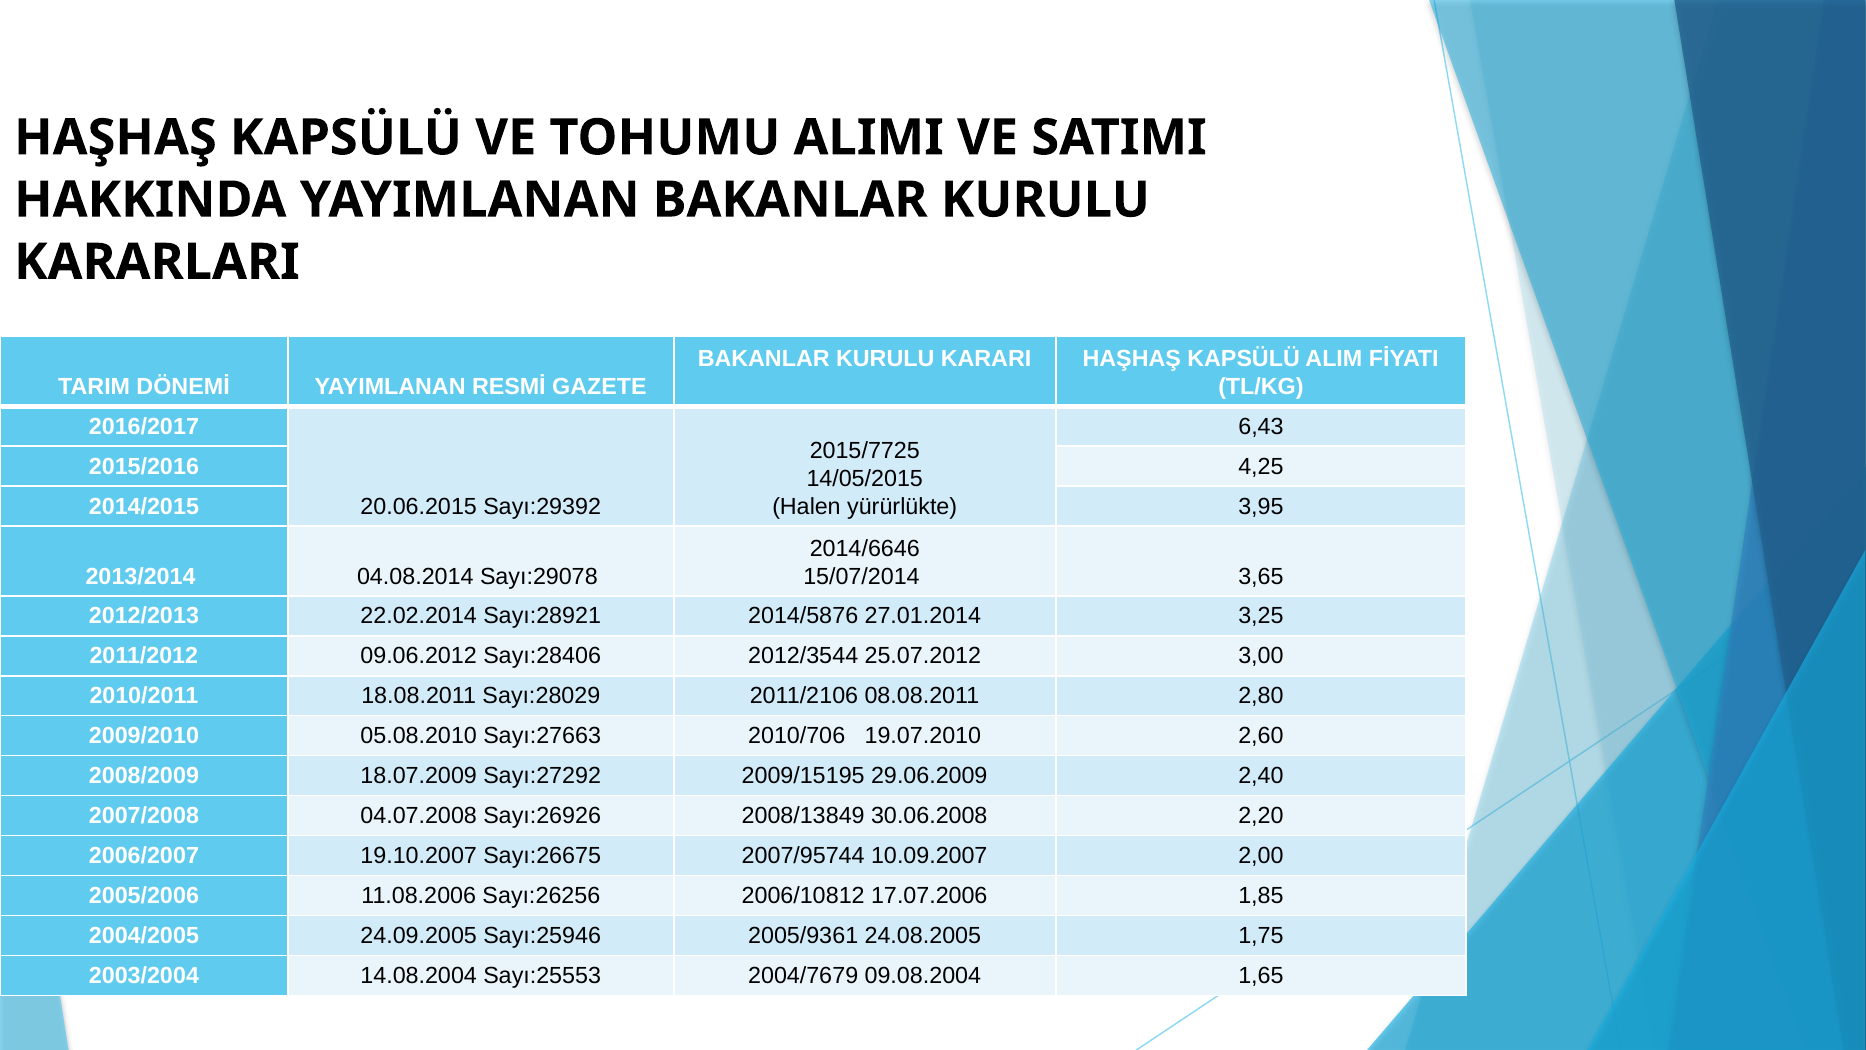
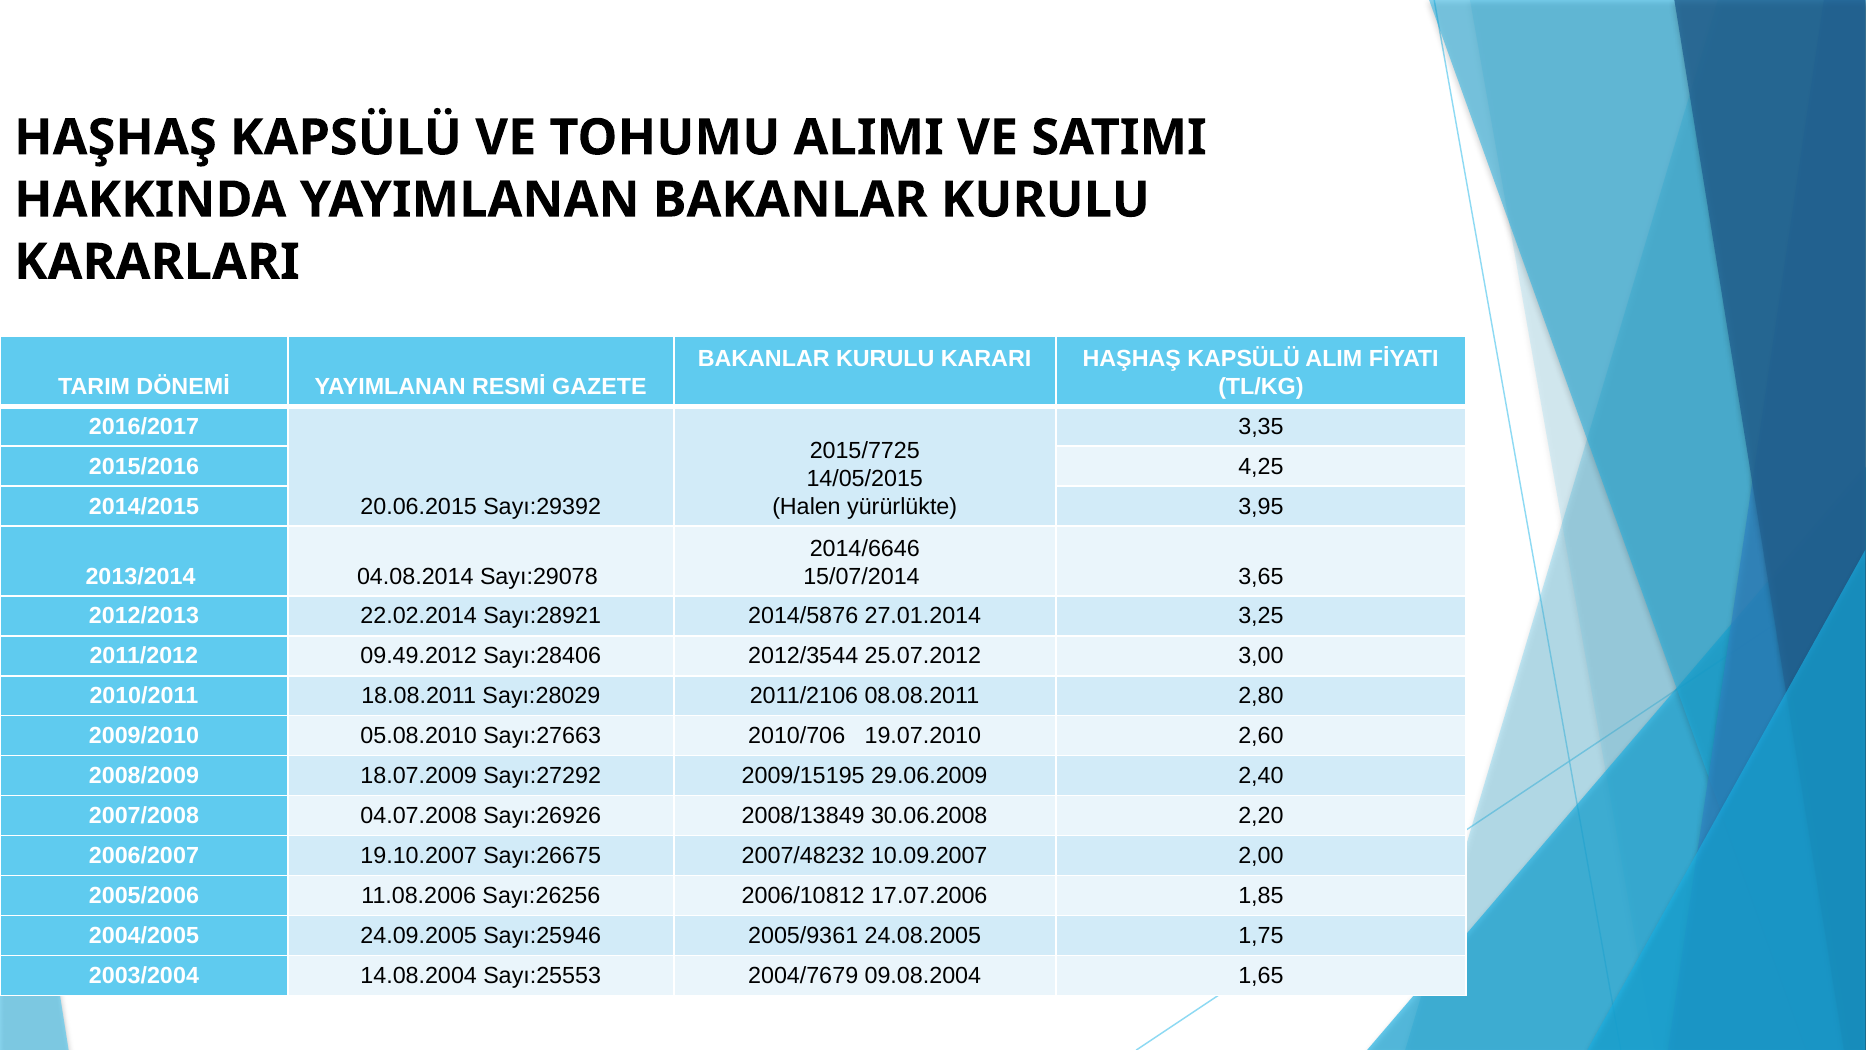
6,43: 6,43 -> 3,35 (1261, 427)
09.06.2012: 09.06.2012 -> 09.49.2012 (419, 656)
2007/95744: 2007/95744 -> 2007/48232 (803, 856)
